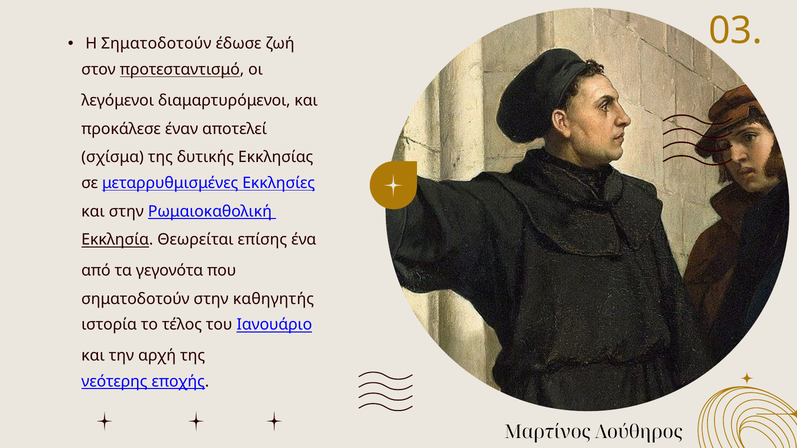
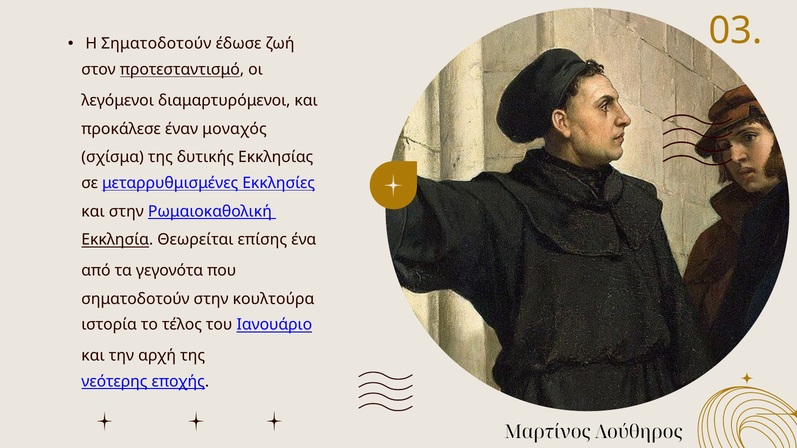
αποτελεί: αποτελεί -> μοναχός (235, 129)
καθηγητής: καθηγητής -> κουλτούρα (274, 299)
